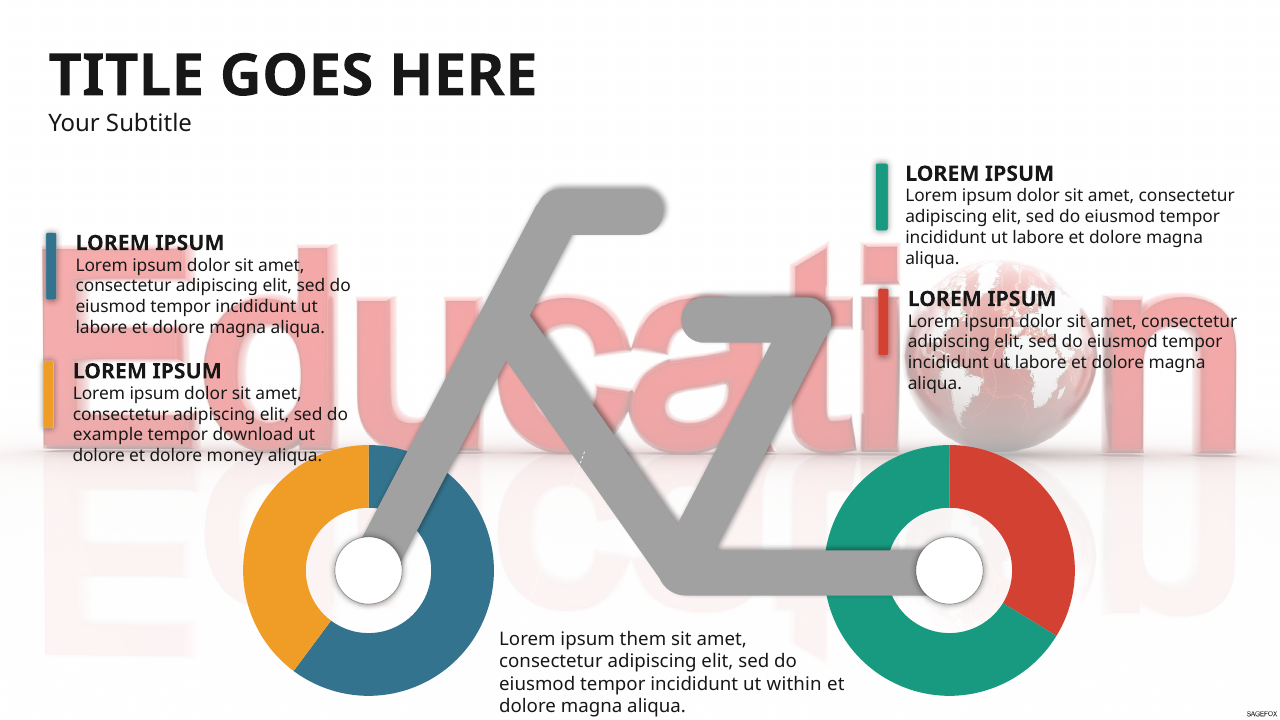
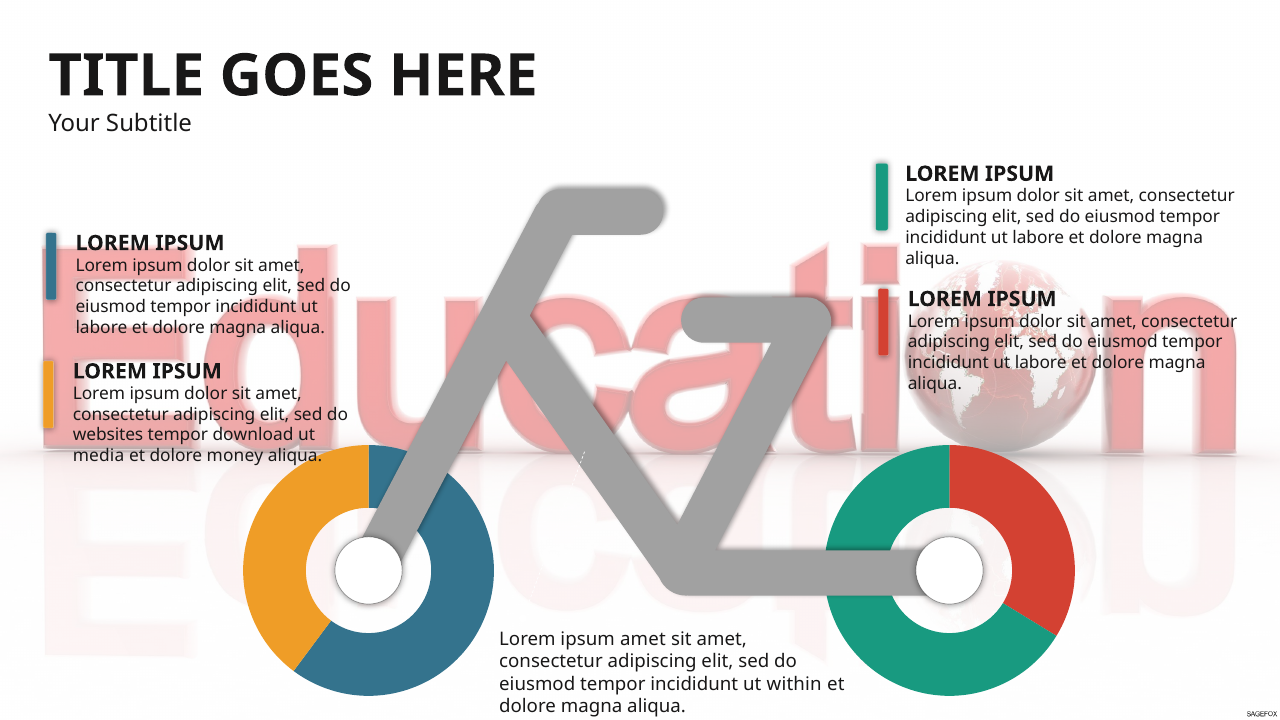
example: example -> websites (108, 435)
dolore: dolore -> media (99, 456)
ipsum them: them -> amet (643, 639)
